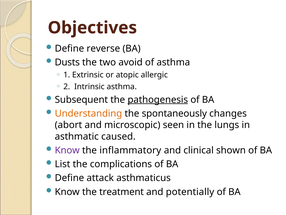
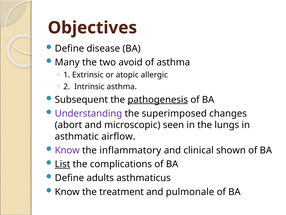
reverse: reverse -> disease (103, 48)
Dusts: Dusts -> Many (67, 62)
Understanding colour: orange -> purple (88, 113)
spontaneously: spontaneously -> superimposed (174, 113)
caused: caused -> airflow (118, 136)
List underline: none -> present (63, 164)
attack: attack -> adults (100, 178)
potentially: potentially -> pulmonale (190, 191)
